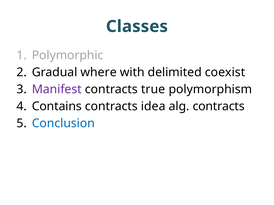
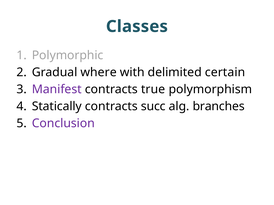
coexist: coexist -> certain (225, 73)
Contains: Contains -> Statically (57, 107)
idea: idea -> succ (153, 107)
alg contracts: contracts -> branches (219, 107)
Conclusion colour: blue -> purple (63, 124)
